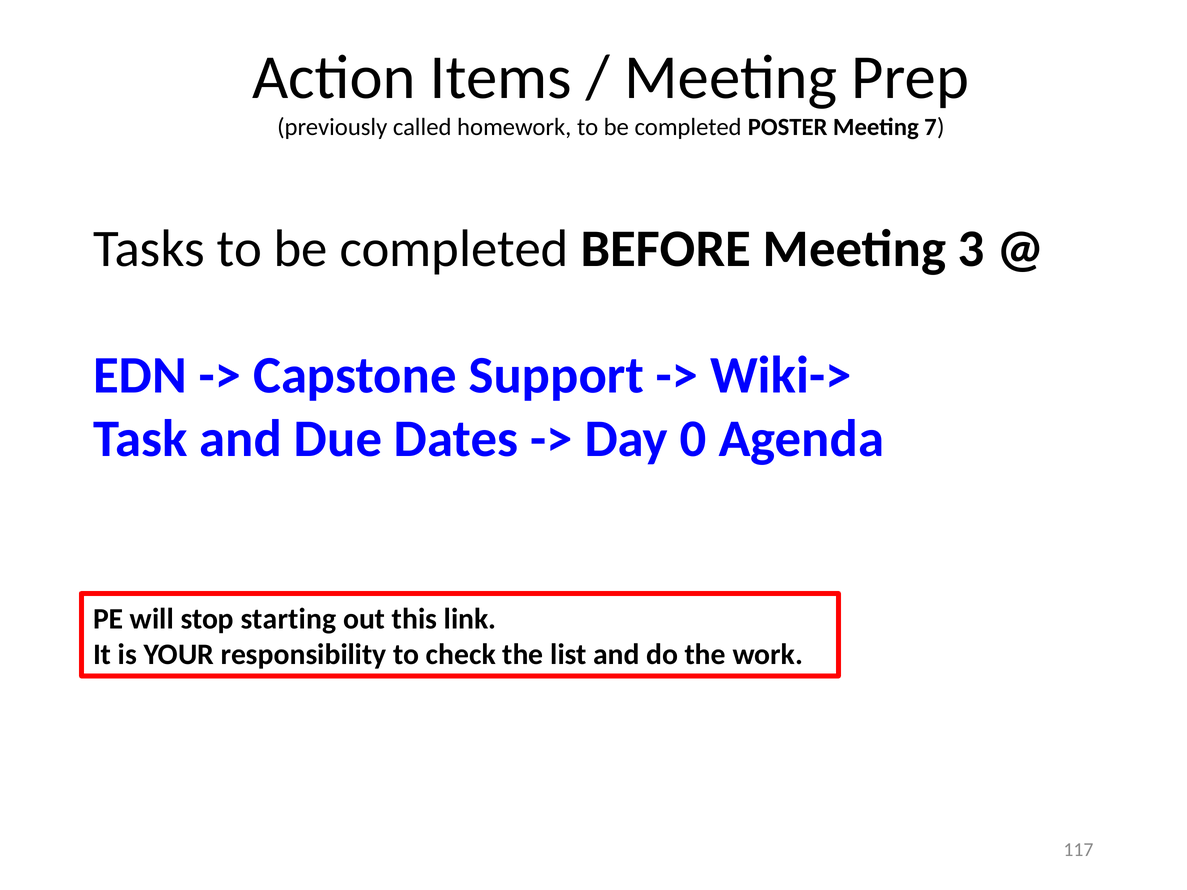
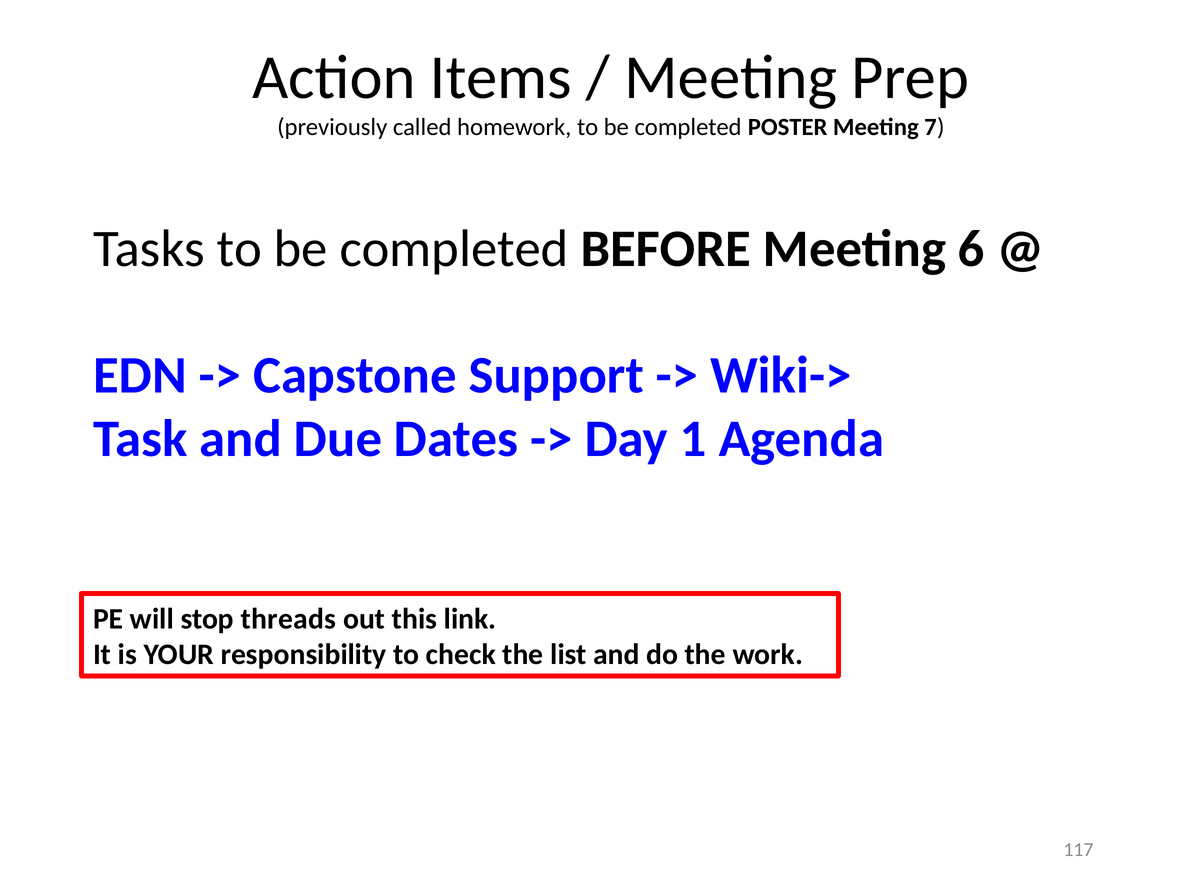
3: 3 -> 6 (971, 249)
0: 0 -> 1 (693, 439)
starting: starting -> threads (288, 619)
